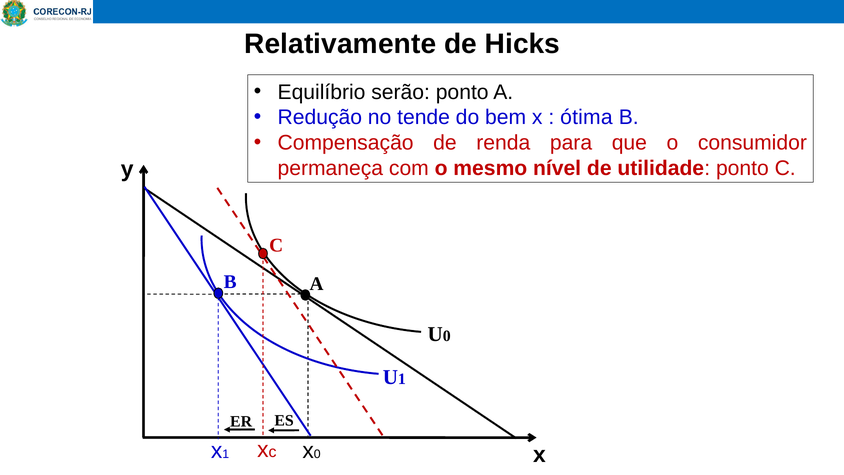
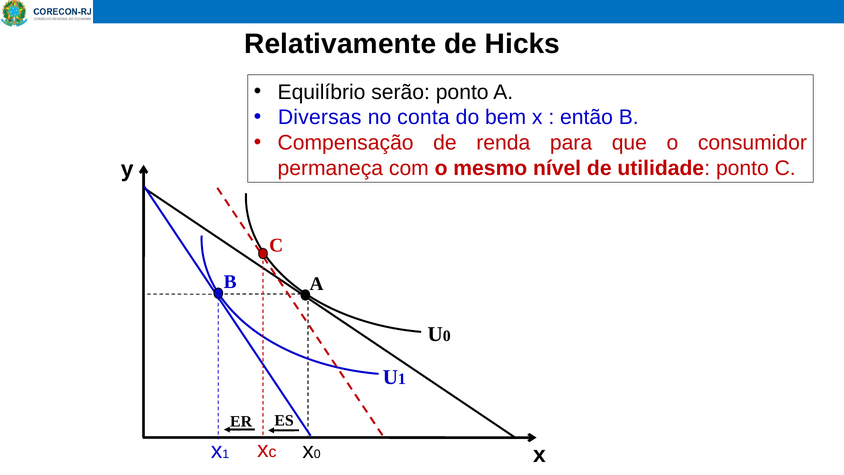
Redução: Redução -> Diversas (320, 117)
tende: tende -> conta (423, 117)
ótima: ótima -> então (587, 117)
